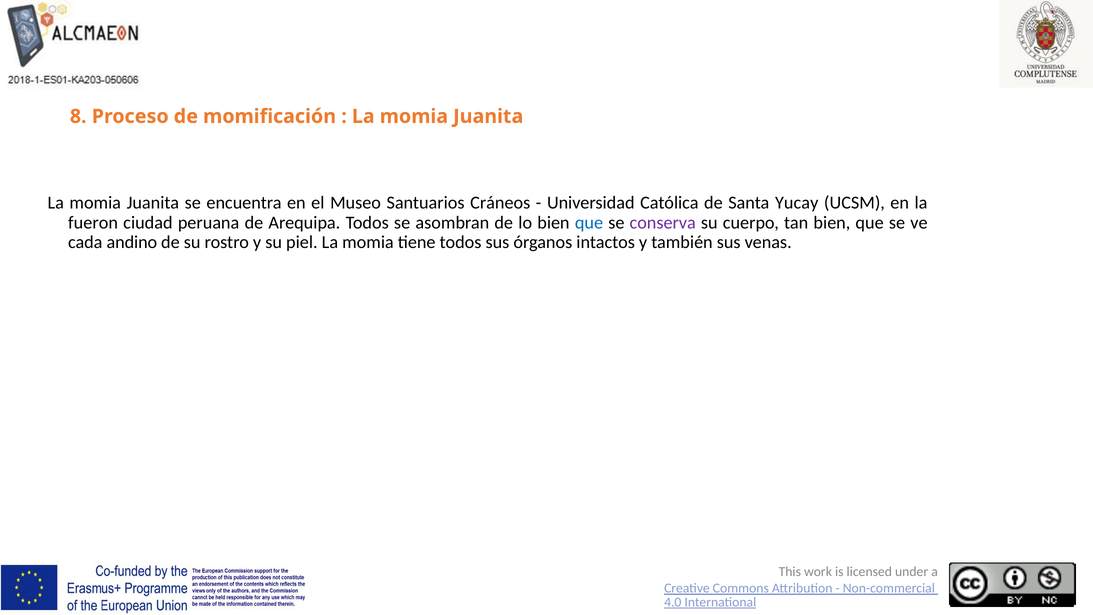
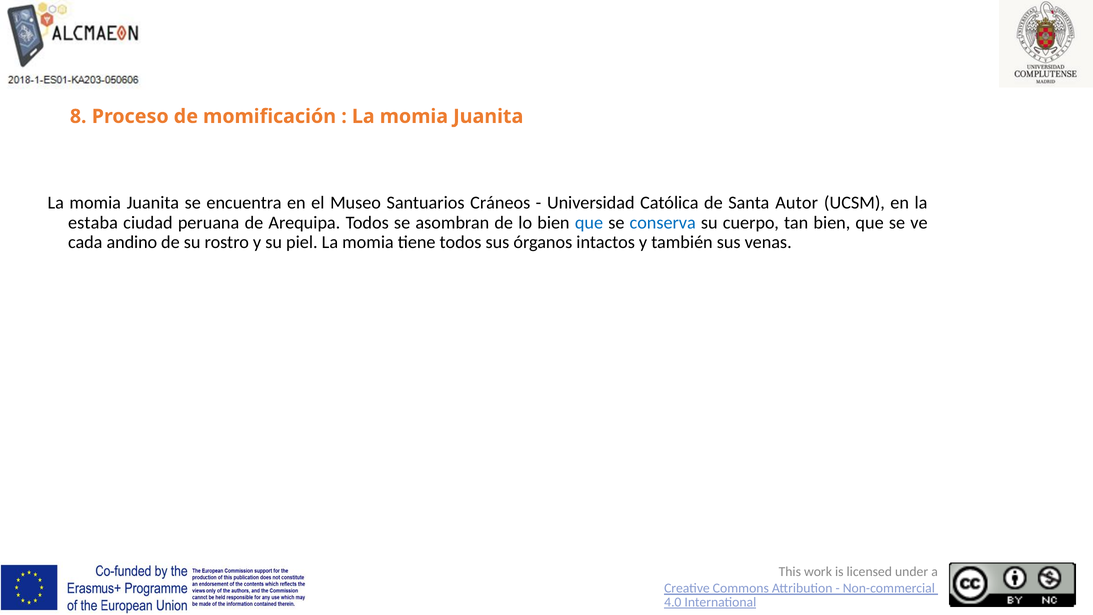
Yucay: Yucay -> Autor (797, 203)
fueron: fueron -> estaba (93, 222)
conserva colour: purple -> blue (663, 222)
